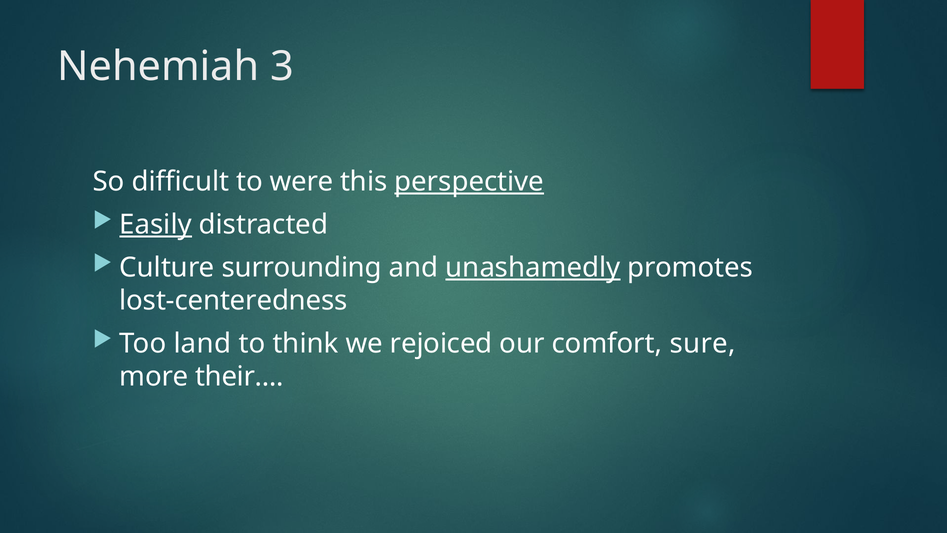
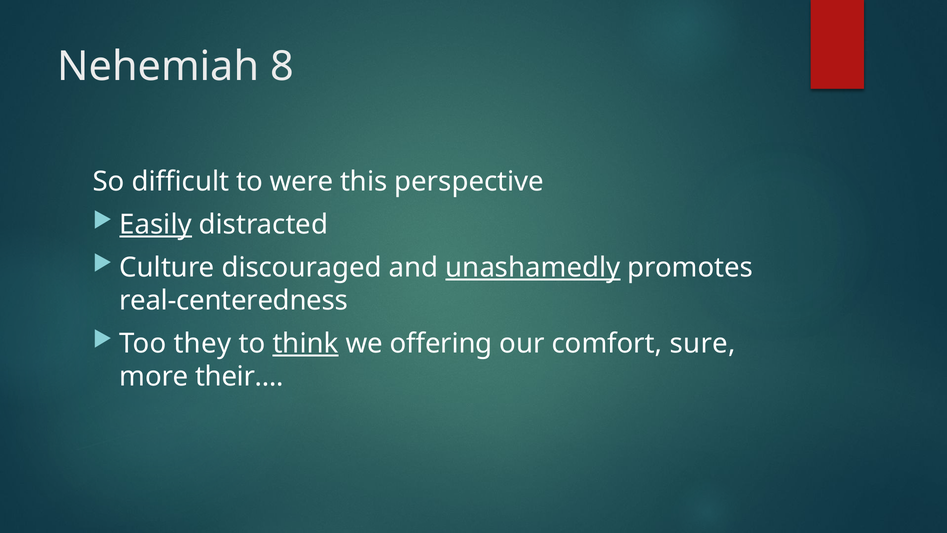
3: 3 -> 8 (282, 66)
perspective underline: present -> none (469, 181)
surrounding: surrounding -> discouraged (302, 267)
lost-centeredness: lost-centeredness -> real-centeredness (234, 300)
land: land -> they (202, 343)
think underline: none -> present (305, 343)
rejoiced: rejoiced -> offering (441, 343)
